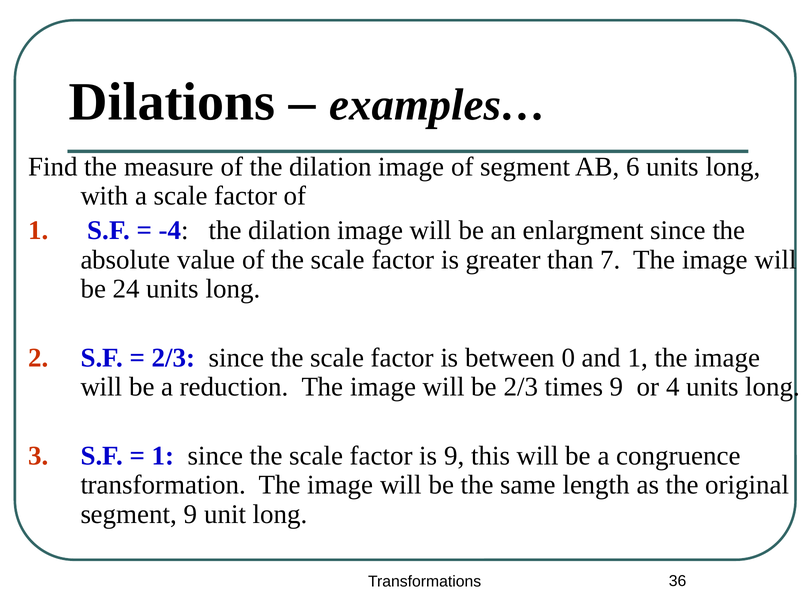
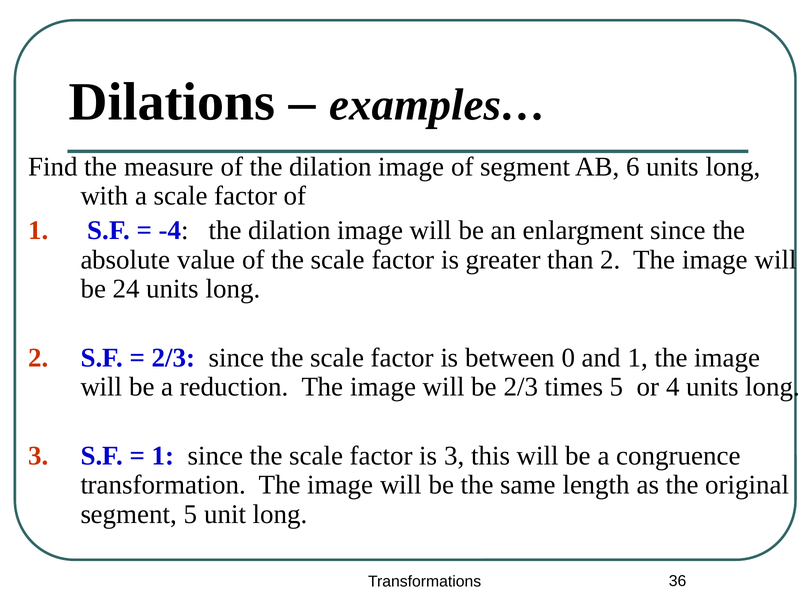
than 7: 7 -> 2 (610, 260)
times 9: 9 -> 5 (617, 387)
is 9: 9 -> 3 (454, 456)
segment 9: 9 -> 5 (191, 514)
